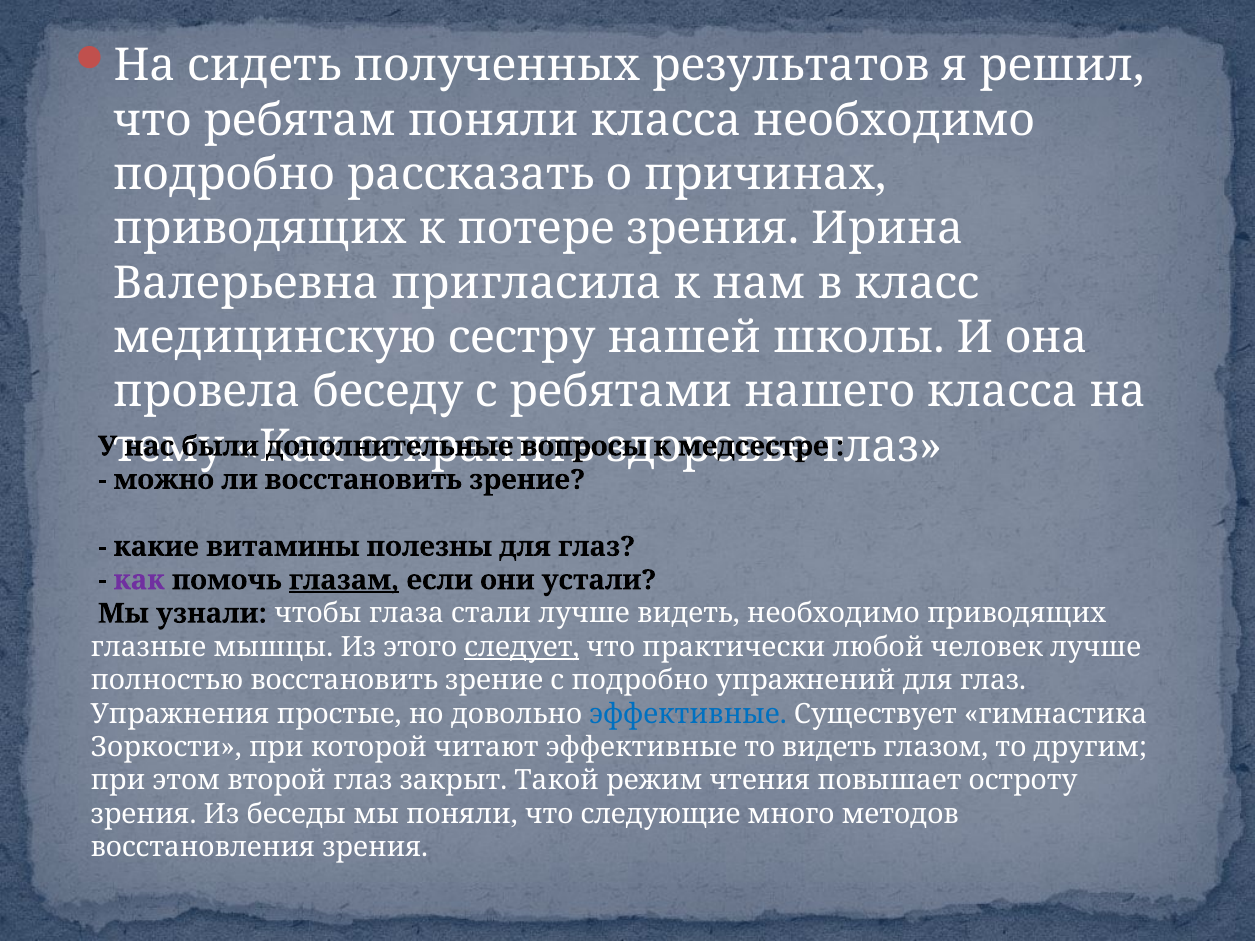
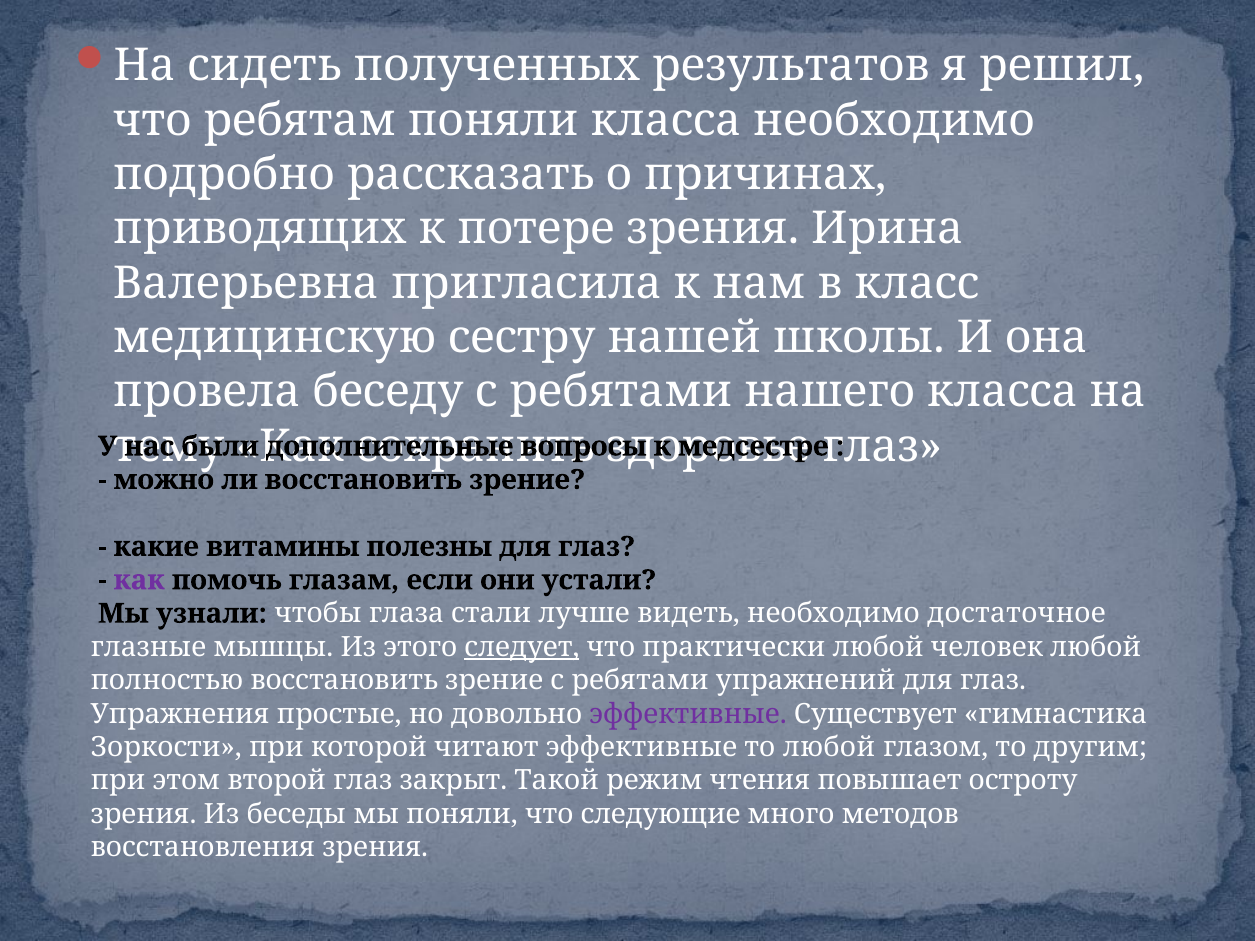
глазам underline: present -> none (344, 580)
необходимо приводящих: приводящих -> достаточное (1016, 614)
человек лучше: лучше -> любой (1096, 647)
зрение с подробно: подробно -> ребятами (640, 681)
эффективные colour: blue -> purple (688, 714)
то видеть: видеть -> любой (829, 748)
